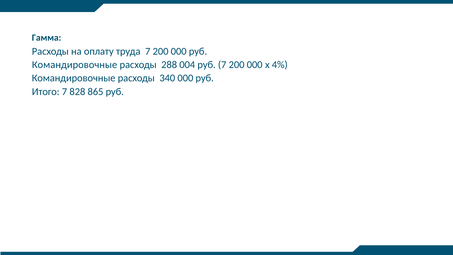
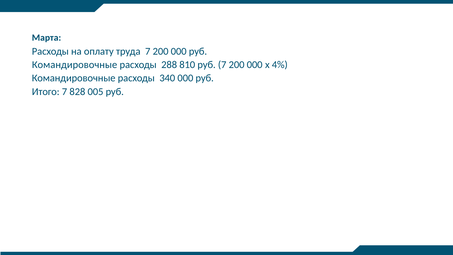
Гамма: Гамма -> Марта (47, 38)
004: 004 -> 810 (187, 65)
865: 865 -> 005 (95, 92)
